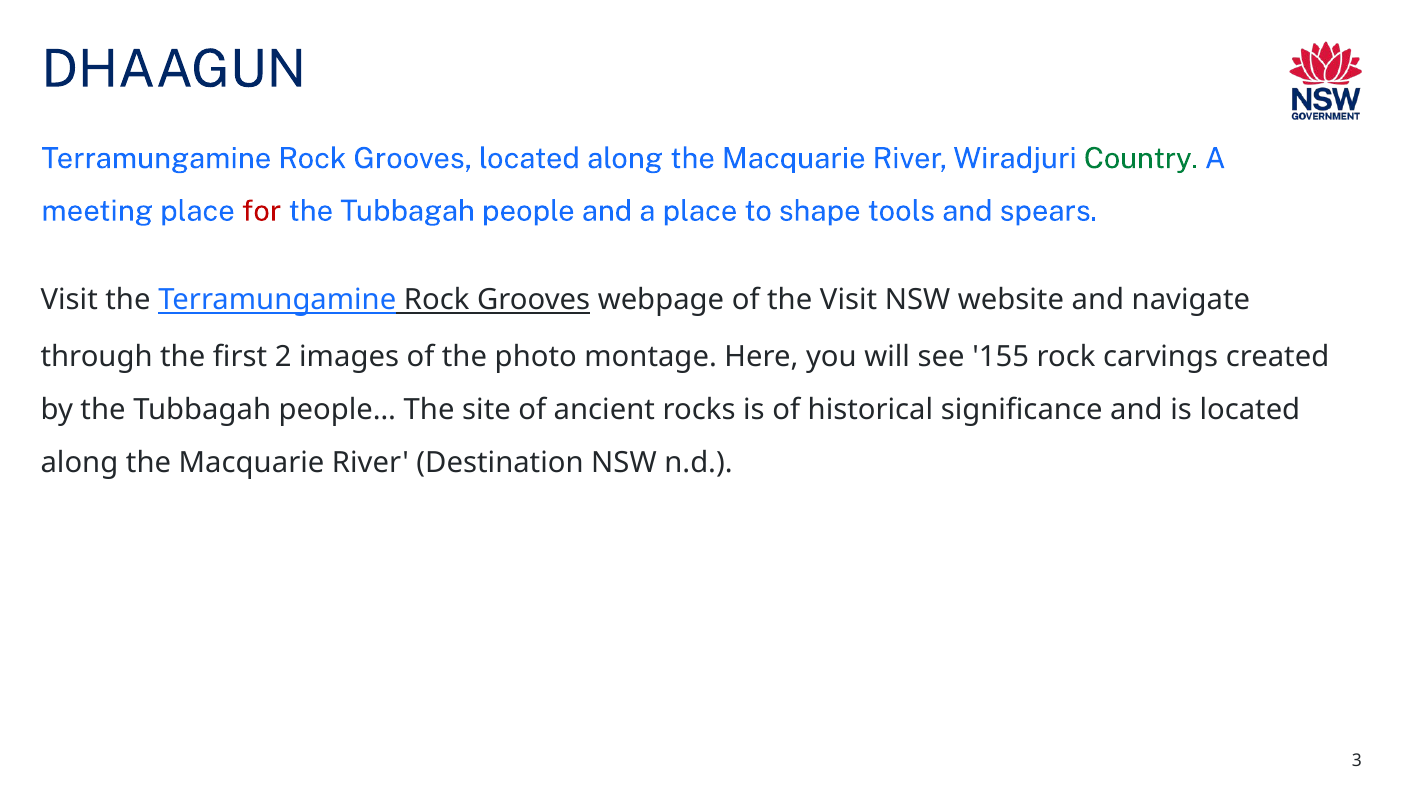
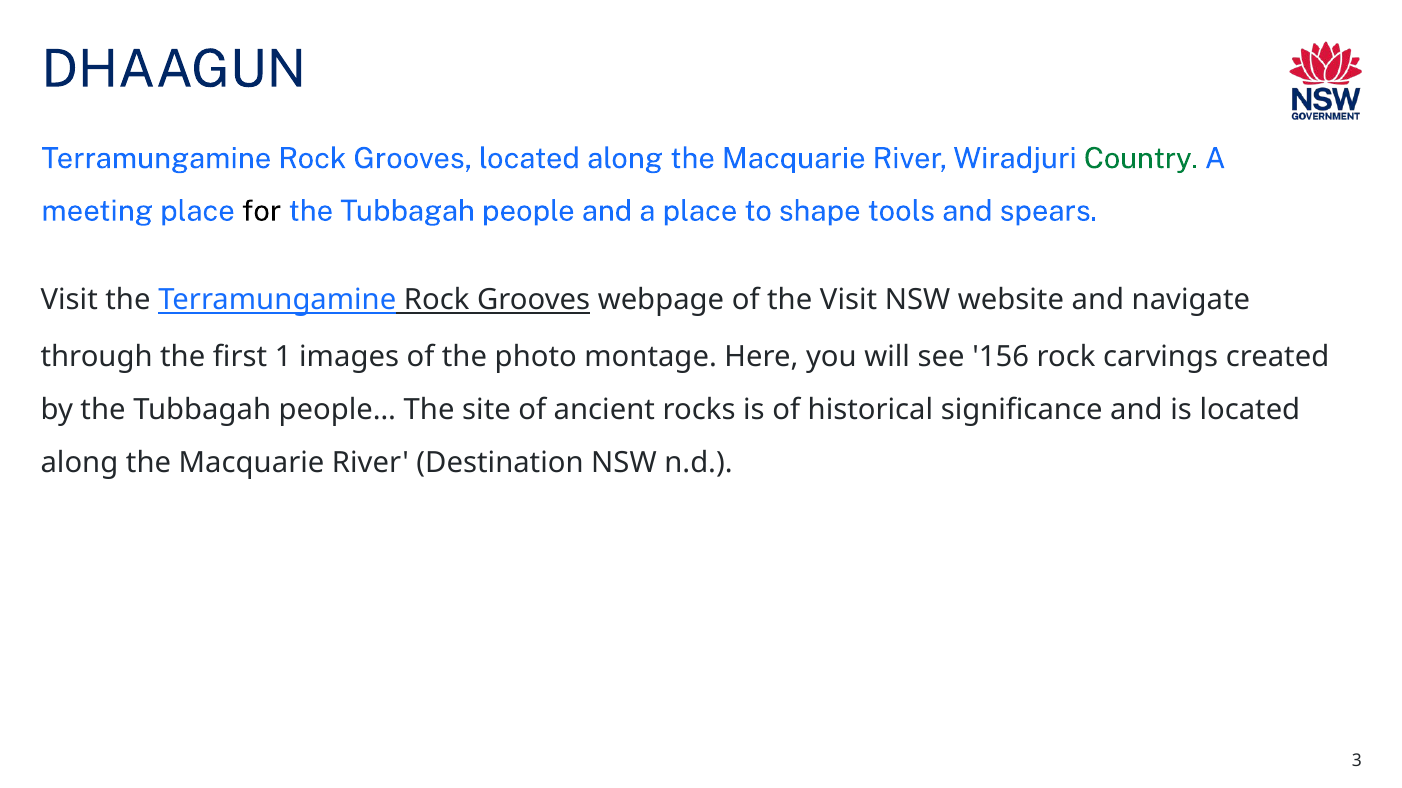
for colour: red -> black (262, 211)
2: 2 -> 1 (283, 358)
155: 155 -> 156 (1001, 358)
